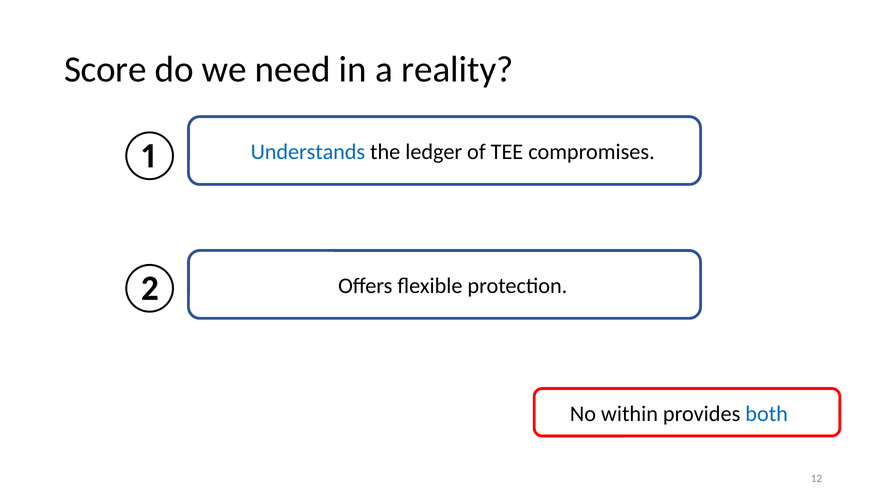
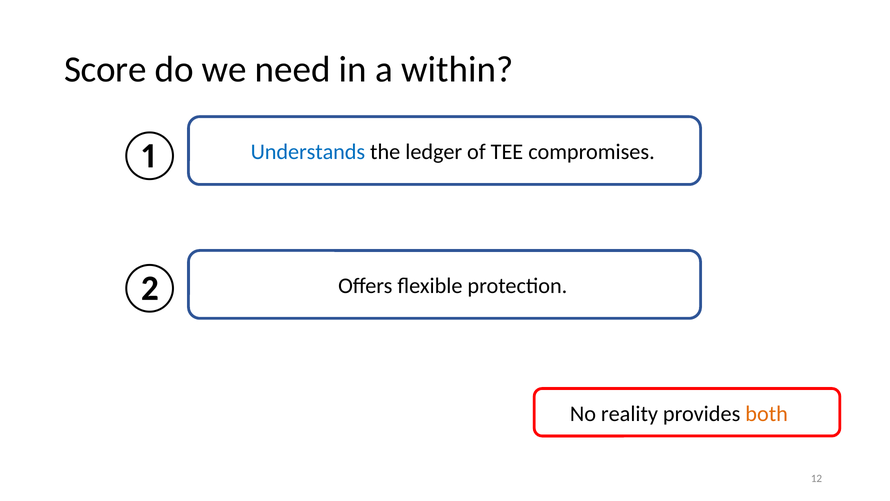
reality: reality -> within (457, 69)
within: within -> reality (629, 413)
both colour: blue -> orange (767, 413)
